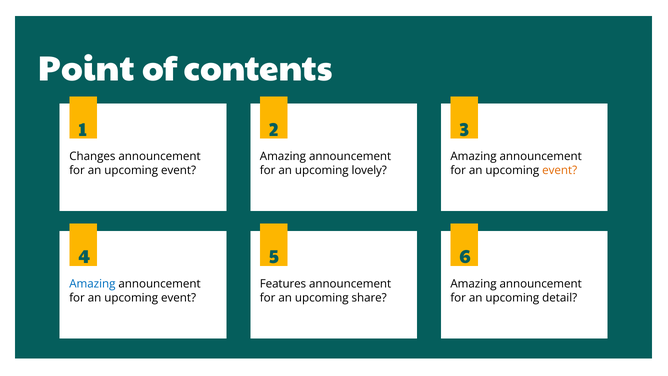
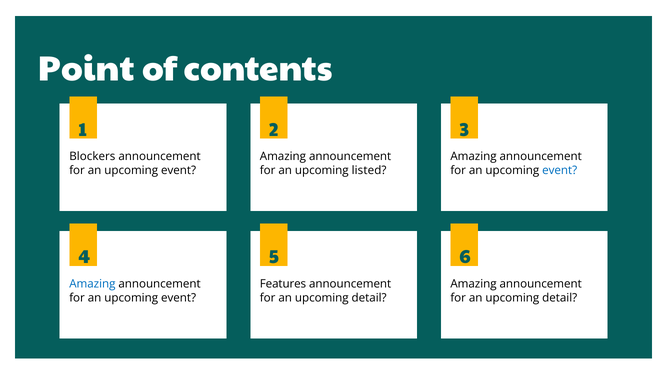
Changes: Changes -> Blockers (92, 156)
lovely: lovely -> listed (369, 170)
event colour: orange -> blue (560, 170)
share: share -> detail (369, 297)
